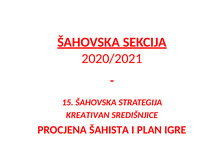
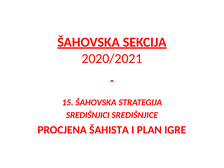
KREATIVAN: KREATIVAN -> SREDIŠNJICI (88, 115)
